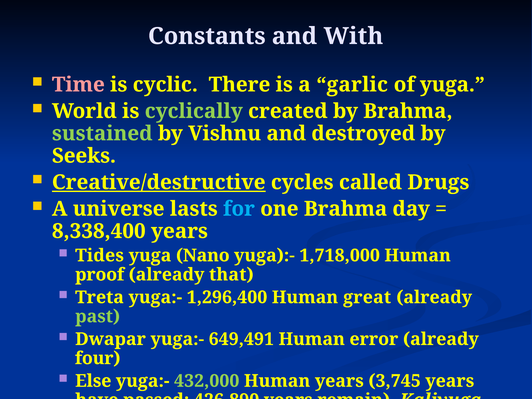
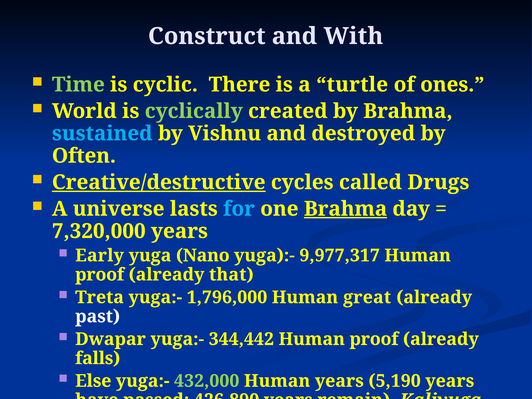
Constants: Constants -> Construct (207, 36)
Time colour: pink -> light green (78, 85)
garlic: garlic -> turtle (352, 85)
of yuga: yuga -> ones (452, 85)
sustained colour: light green -> light blue (102, 134)
Seeks: Seeks -> Often (84, 156)
Brahma underline: none -> present (346, 209)
8,338,400: 8,338,400 -> 7,320,000 (99, 231)
Tides: Tides -> Early (100, 255)
1,718,000: 1,718,000 -> 9,977,317 (340, 255)
1,296,400: 1,296,400 -> 1,796,000 (227, 297)
past colour: light green -> white (98, 316)
649,491: 649,491 -> 344,442 (241, 339)
error: error -> proof (374, 339)
four: four -> falls (98, 358)
3,745: 3,745 -> 5,190 (395, 381)
